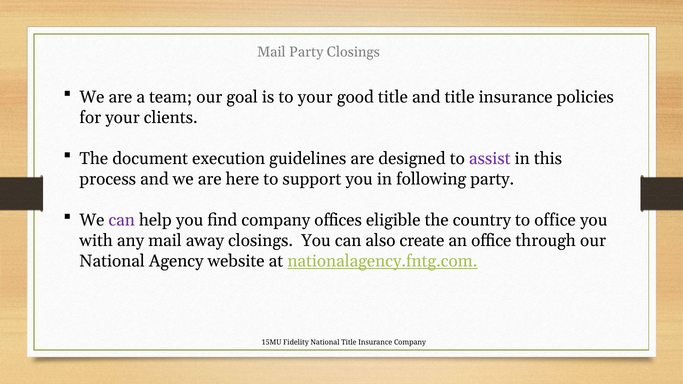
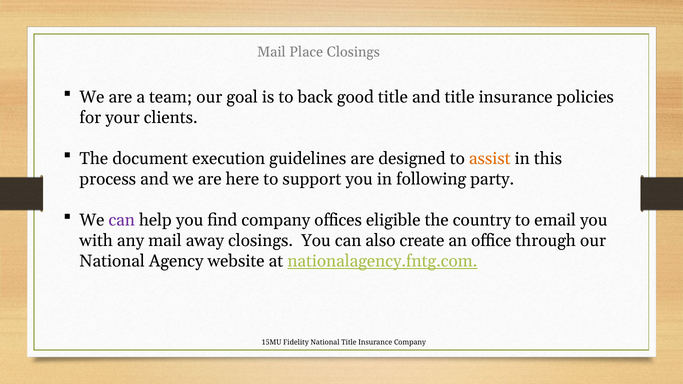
Mail Party: Party -> Place (306, 52)
to your: your -> back (315, 97)
assist colour: purple -> orange (490, 159)
to office: office -> email (555, 220)
